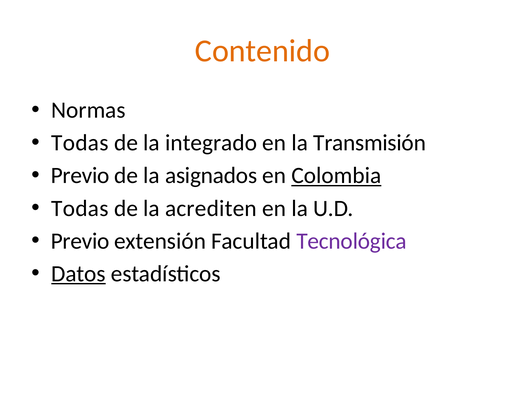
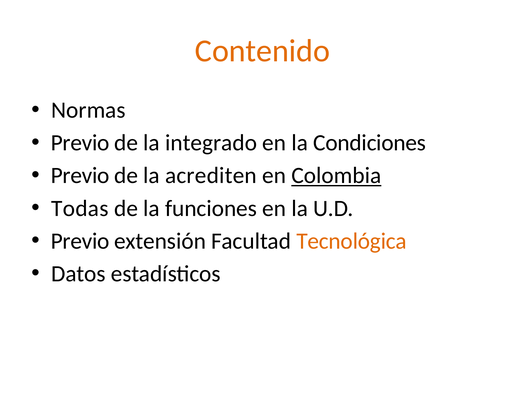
Todas: Todas -> Previo (80, 143)
Transmisión: Transmisión -> Condiciones (370, 143)
asignados: asignados -> acrediten (211, 175)
acrediten: acrediten -> funciones (211, 208)
Tecnológica colour: purple -> orange (352, 241)
Datos underline: present -> none (78, 274)
